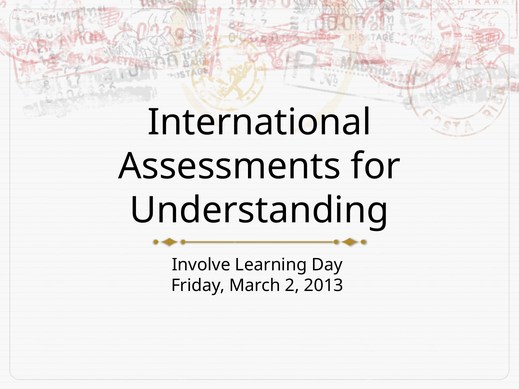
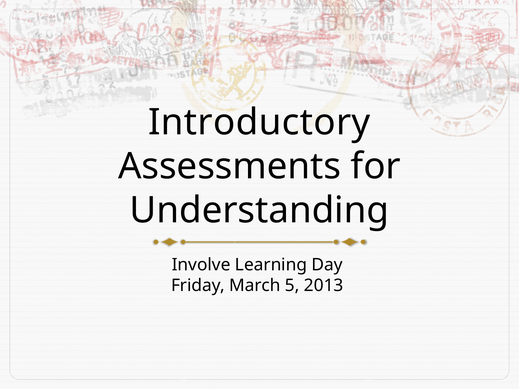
International: International -> Introductory (259, 122)
2: 2 -> 5 (292, 286)
